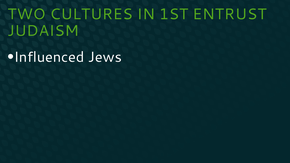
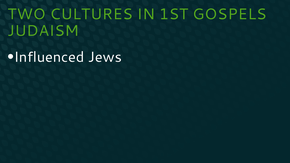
ENTRUST: ENTRUST -> GOSPELS (230, 14)
